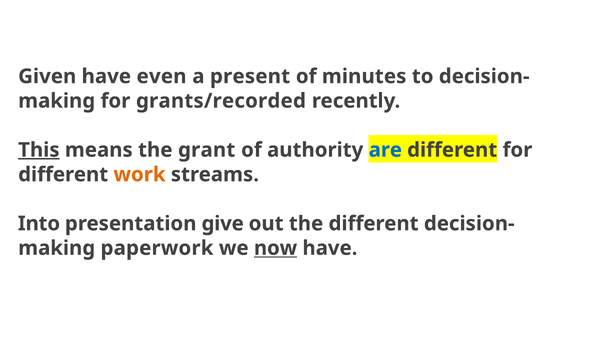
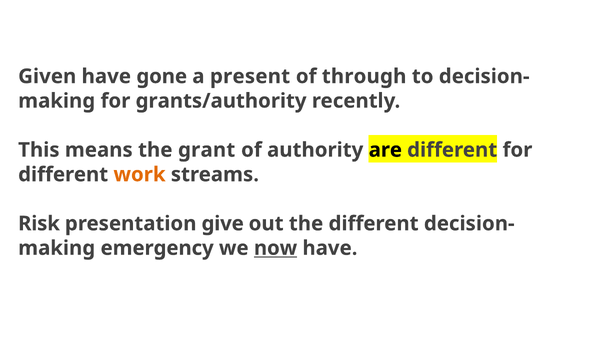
even: even -> gone (162, 76)
minutes: minutes -> through (364, 76)
grants/recorded: grants/recorded -> grants/authority (221, 101)
This underline: present -> none (39, 150)
are colour: blue -> black (385, 150)
Into: Into -> Risk (39, 223)
paperwork: paperwork -> emergency (157, 248)
